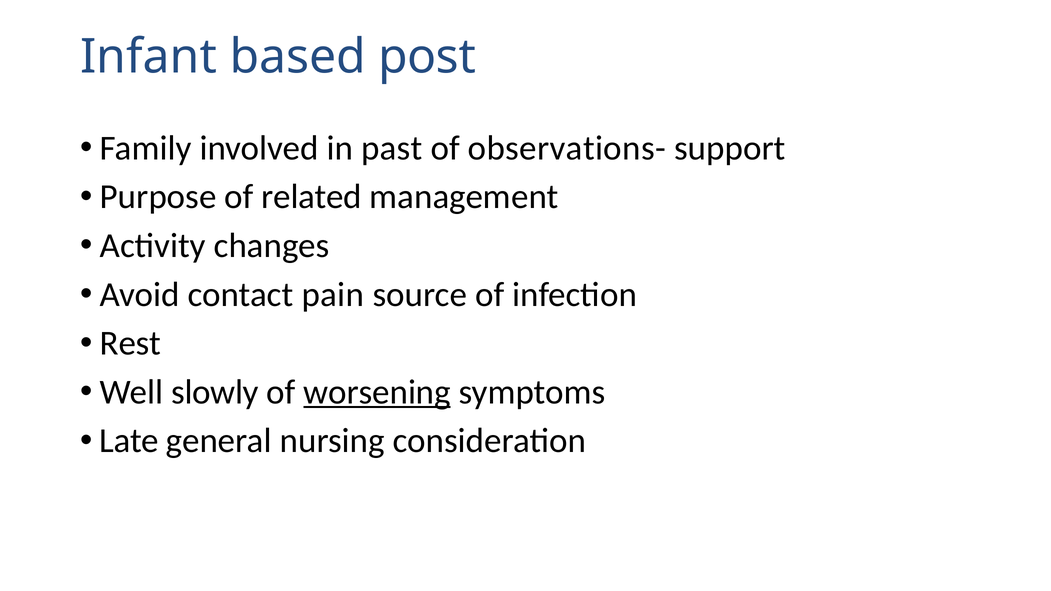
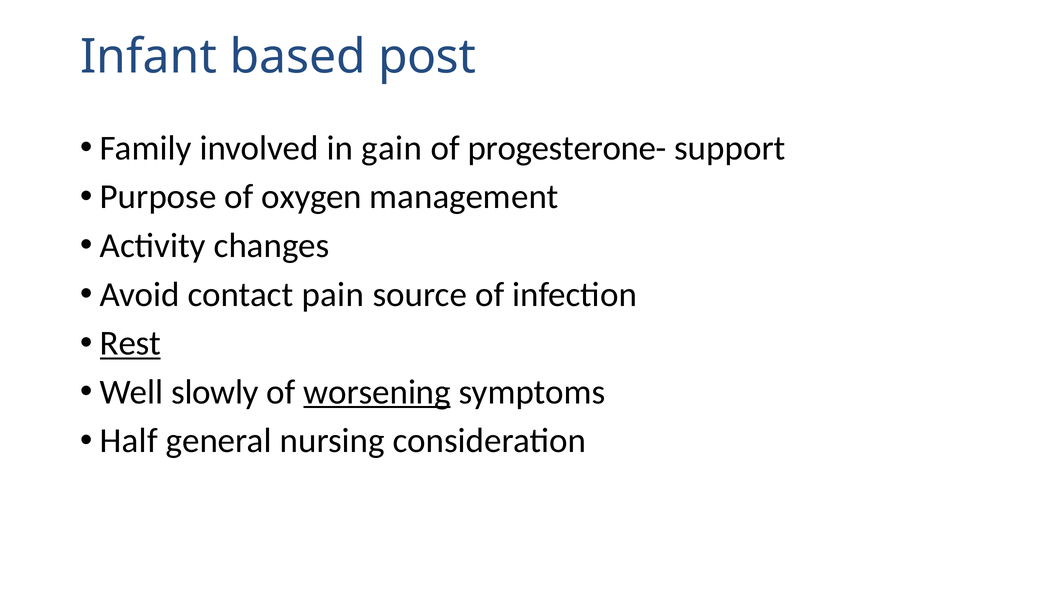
past: past -> gain (392, 148)
observations-: observations- -> progesterone- (567, 148)
related: related -> oxygen (312, 197)
Rest underline: none -> present (130, 343)
Late: Late -> Half (129, 441)
